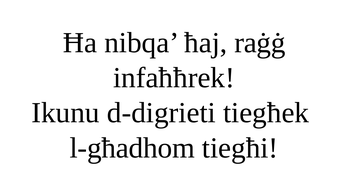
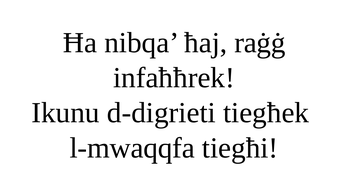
l-għadhom: l-għadhom -> l-mwaqqfa (132, 148)
